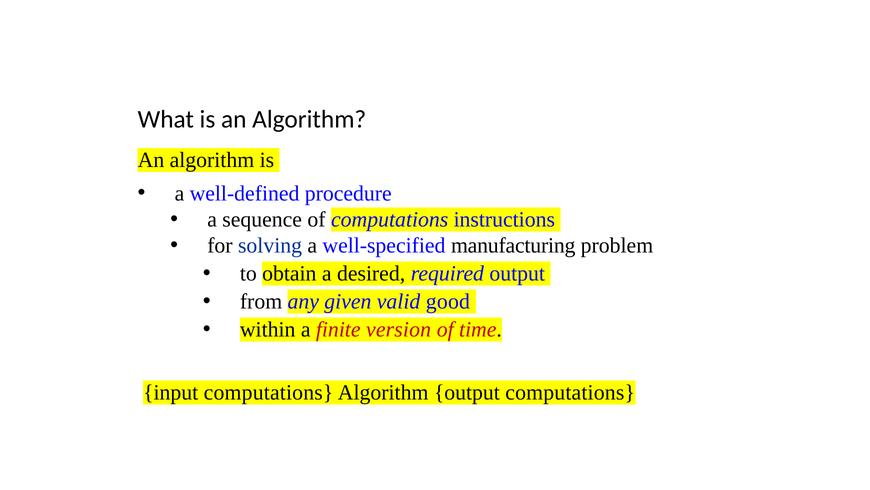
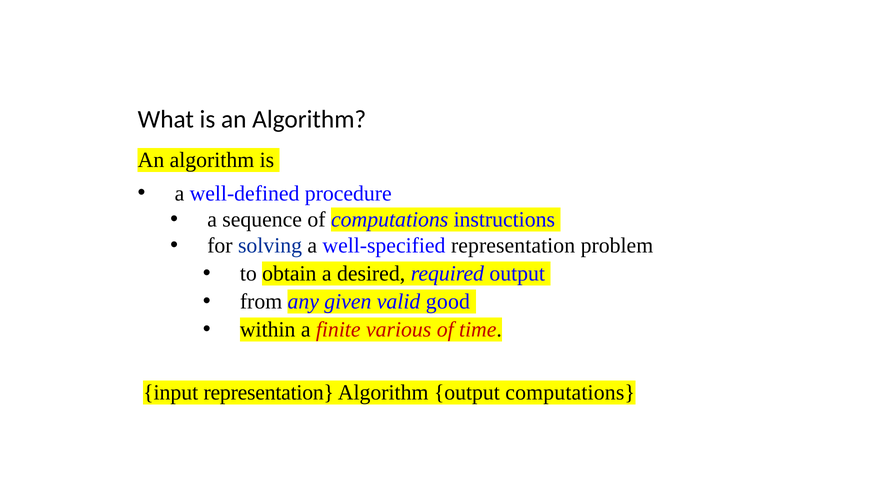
well-specified manufacturing: manufacturing -> representation (513, 245)
version: version -> various (399, 329)
input computations: computations -> representation (269, 392)
